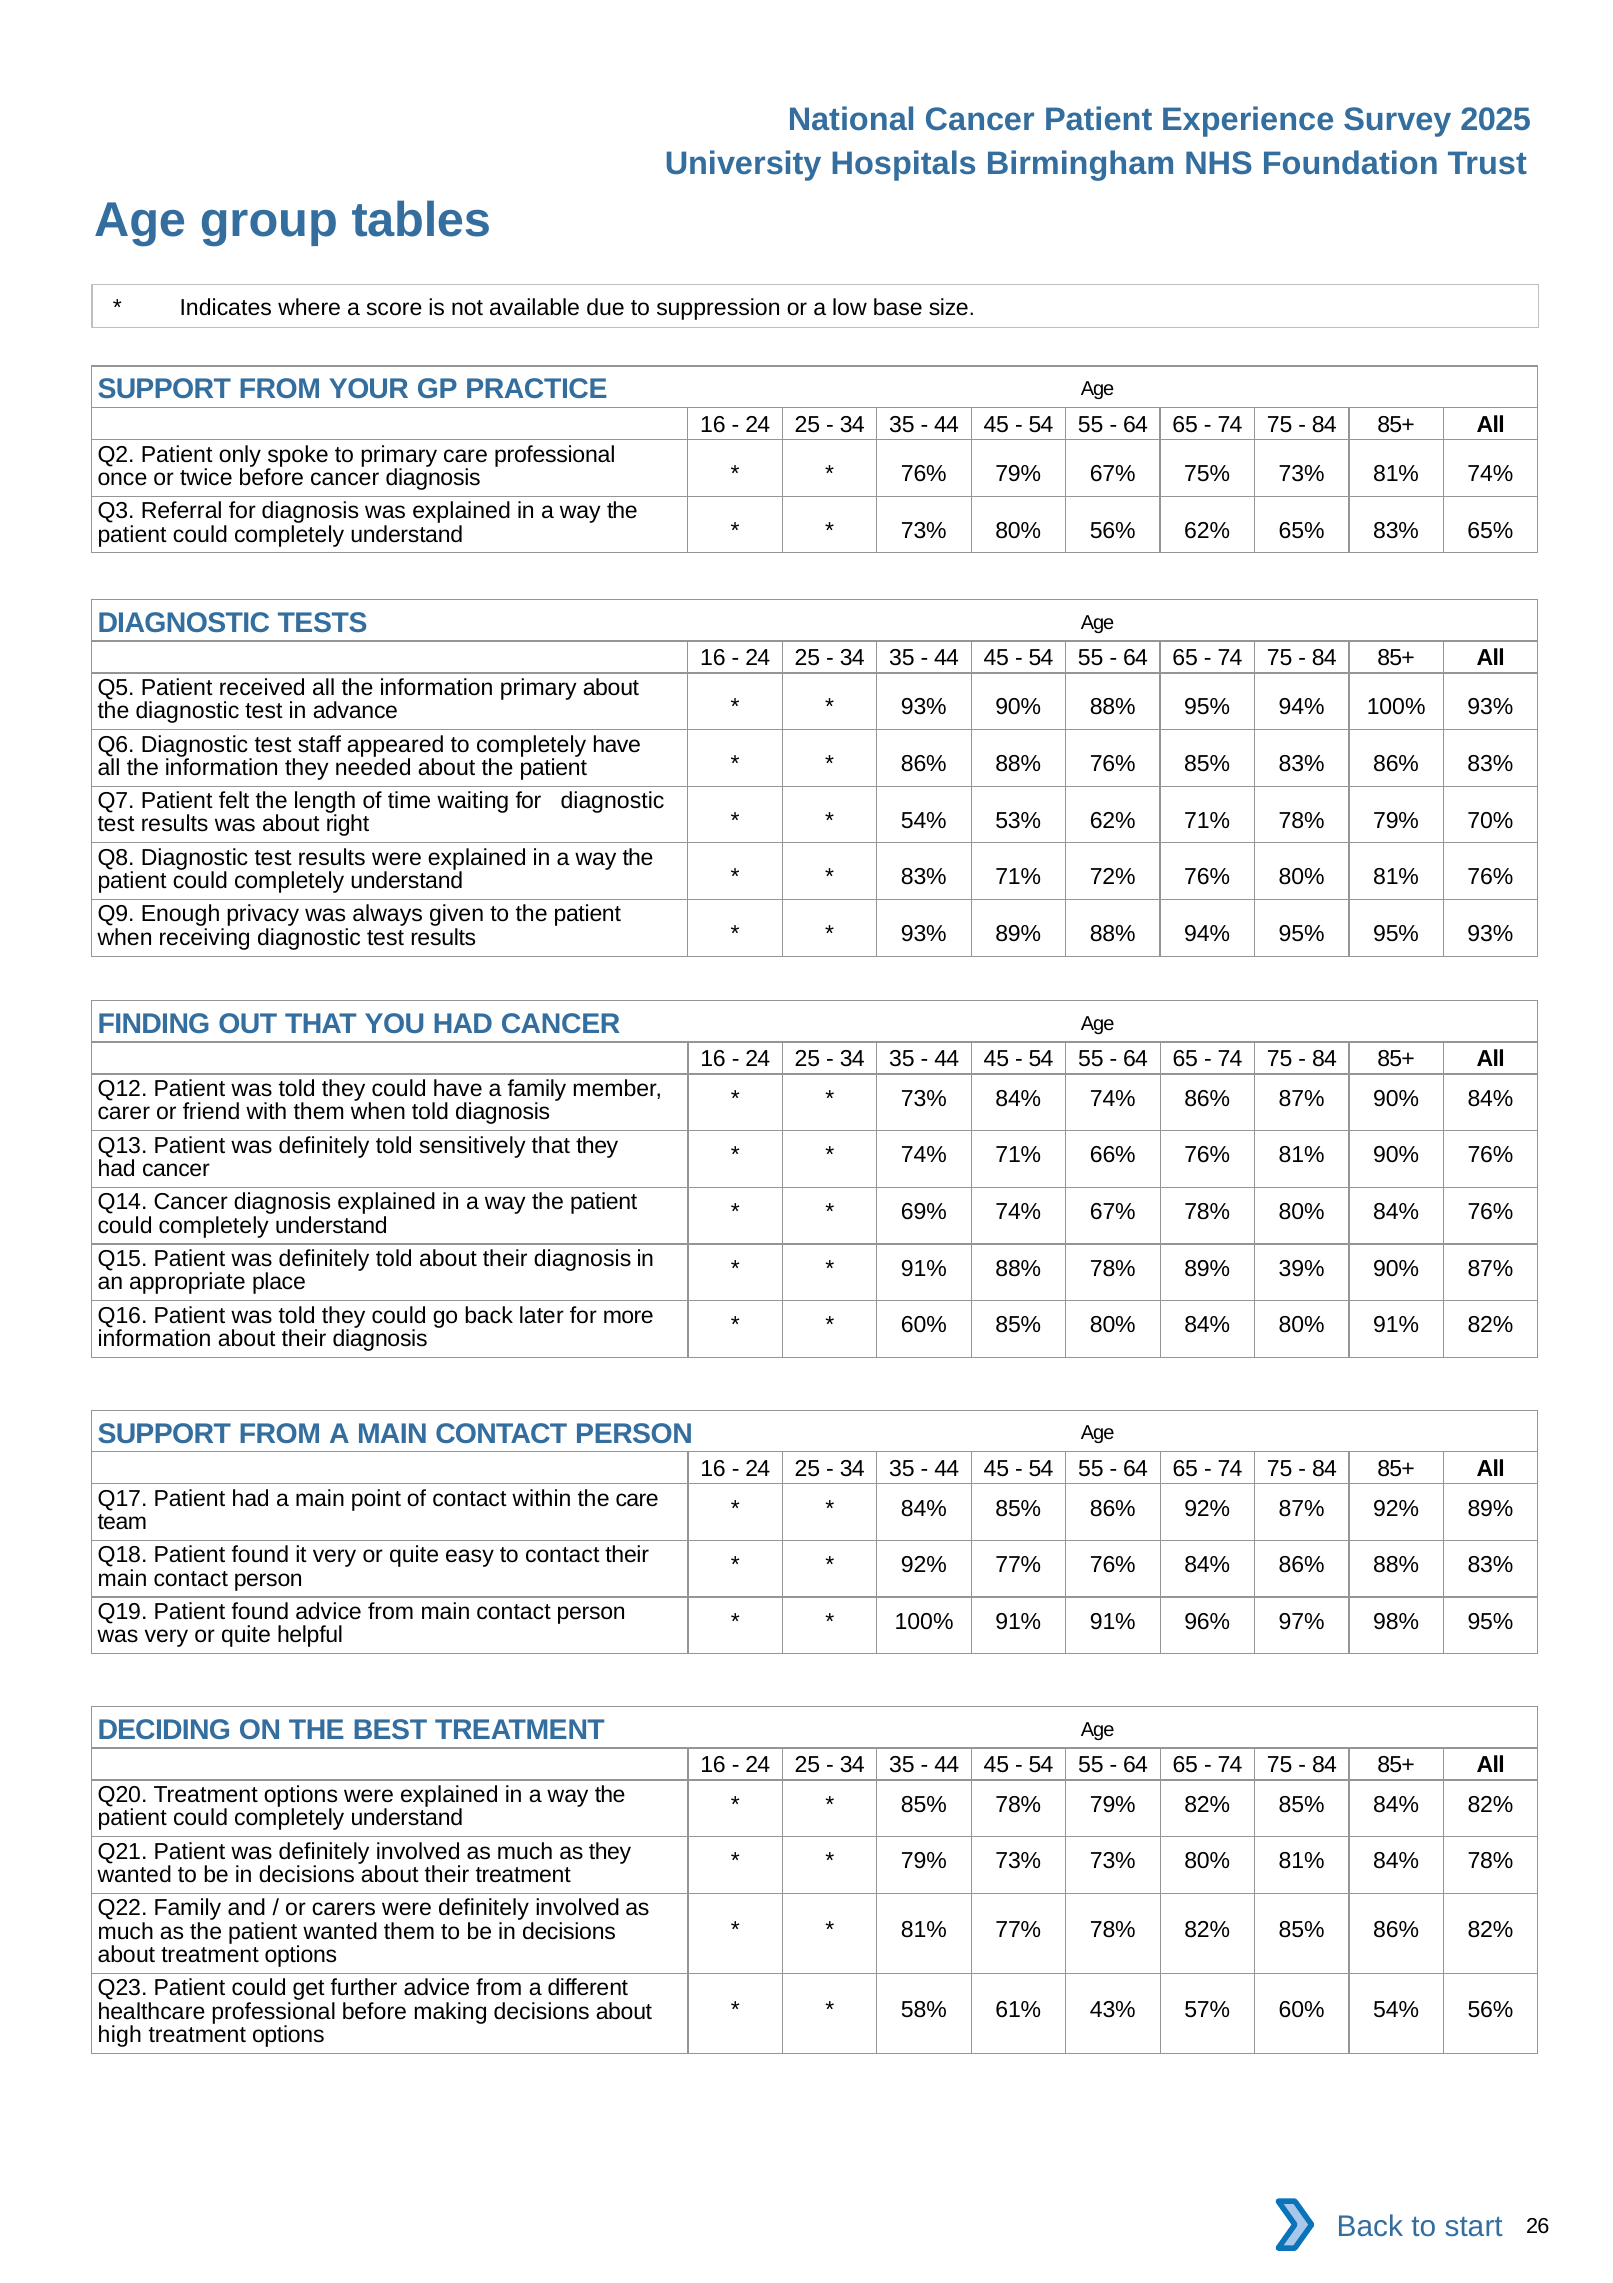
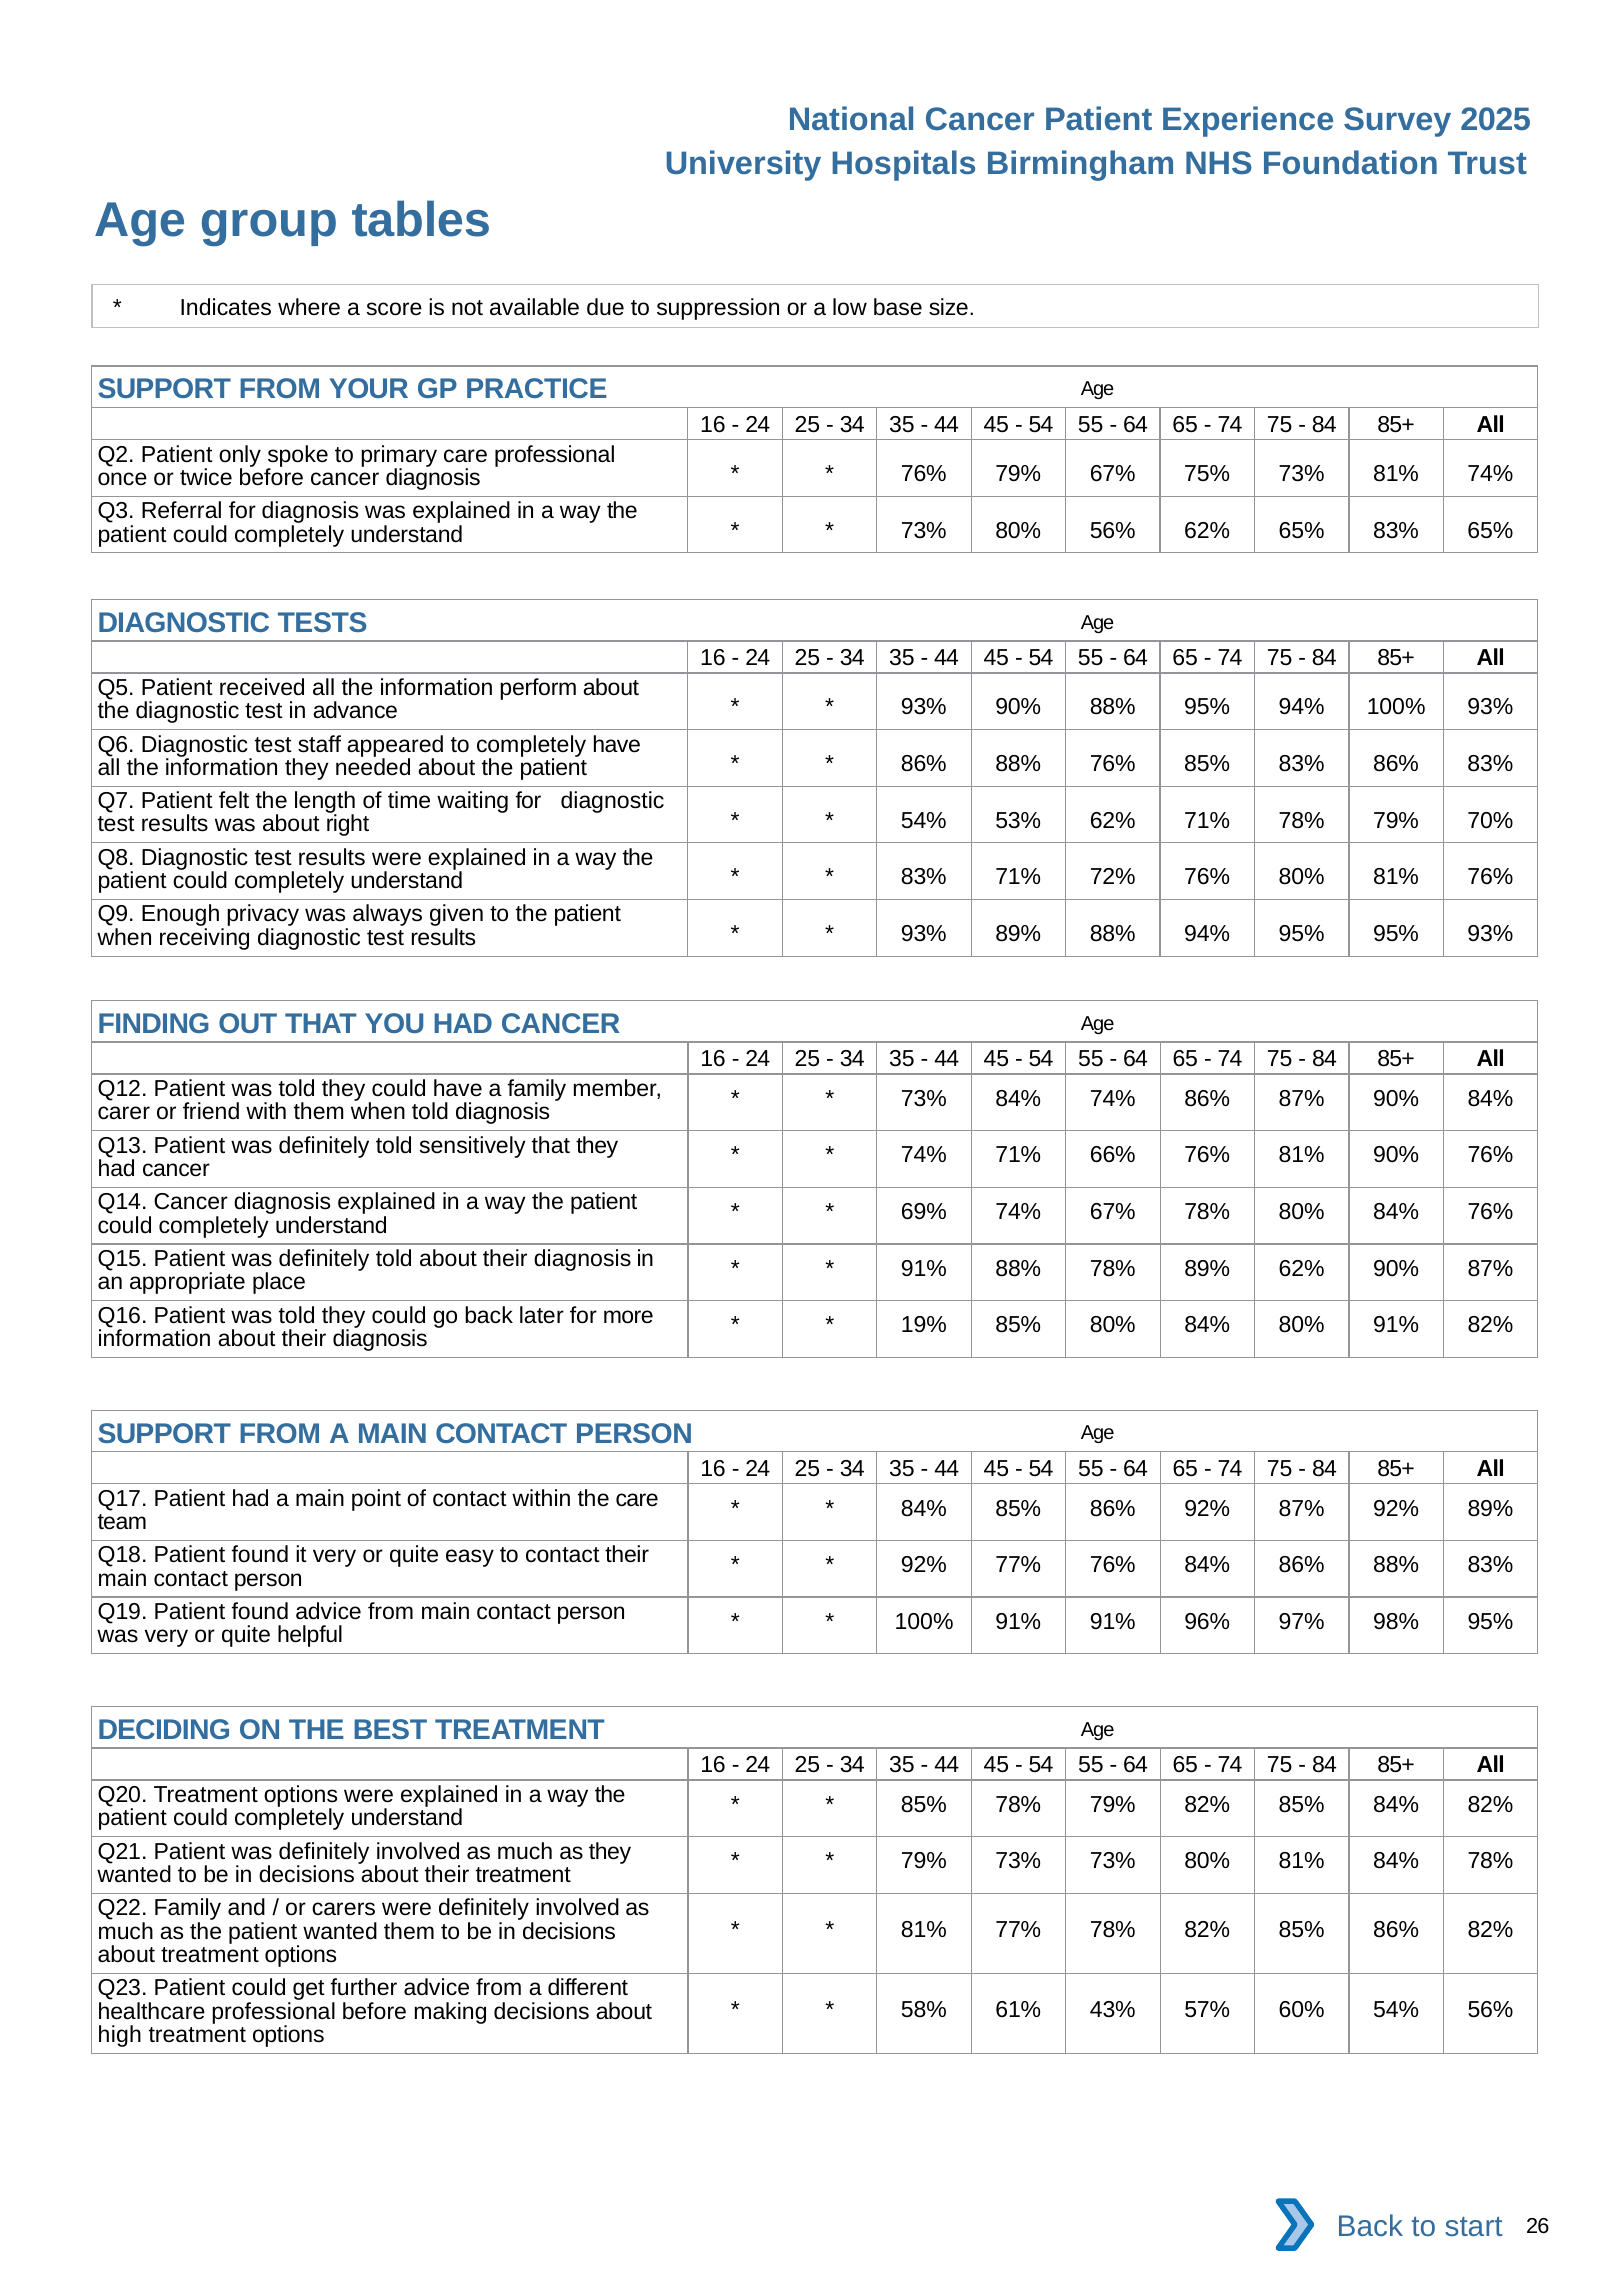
information primary: primary -> perform (538, 688)
89% 39%: 39% -> 62% (1302, 1268)
60%: 60% -> 19% (924, 1325)
